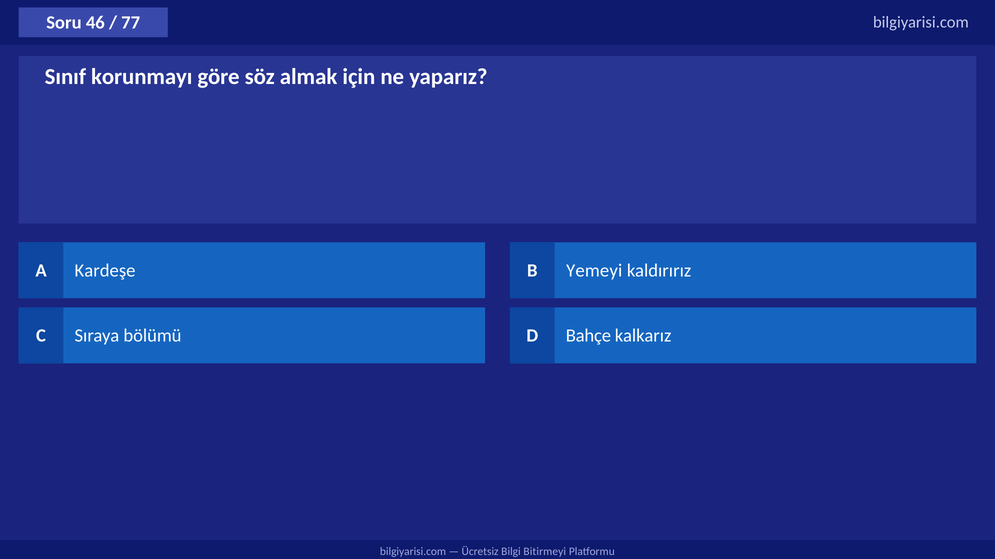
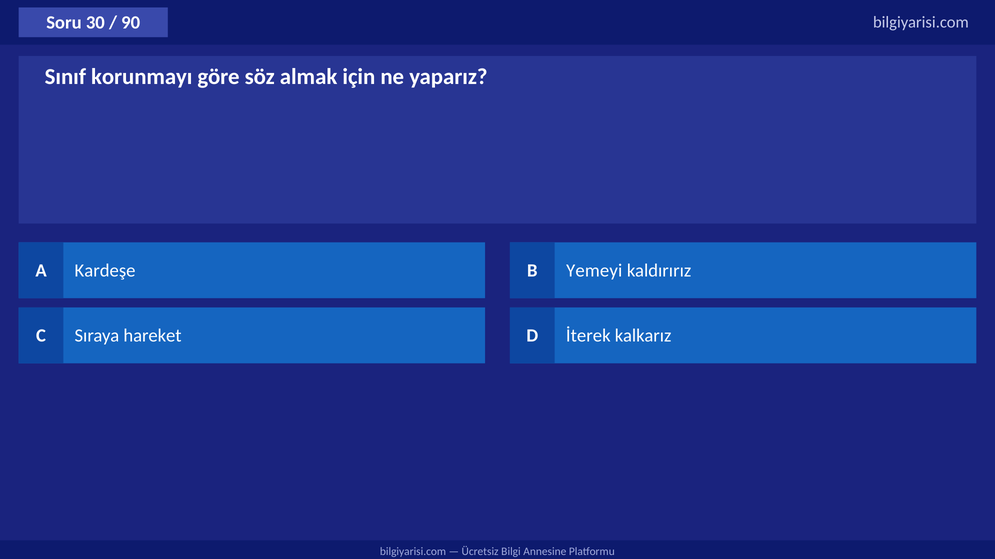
46: 46 -> 30 (95, 23)
77: 77 -> 90 (131, 23)
bölümü: bölümü -> hareket (152, 336)
Bahçe: Bahçe -> İterek (588, 336)
Bitirmeyi: Bitirmeyi -> Annesine (545, 552)
